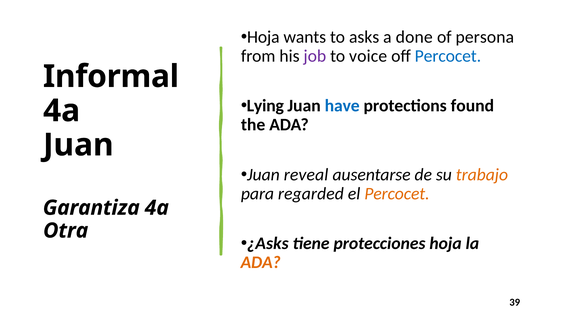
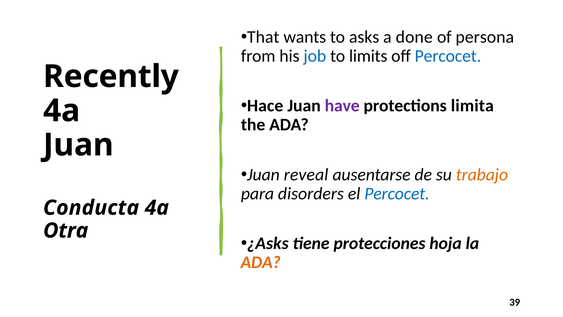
Hoja: Hoja -> That (263, 37)
job colour: purple -> blue (315, 56)
voice: voice -> limits (368, 56)
Informal: Informal -> Recently (111, 76)
Lying: Lying -> Hace (265, 106)
have colour: blue -> purple (342, 106)
found: found -> limita (472, 106)
regarded: regarded -> disorders (311, 193)
Percocet colour: orange -> blue (397, 193)
Garantiza: Garantiza -> Conducta (91, 208)
